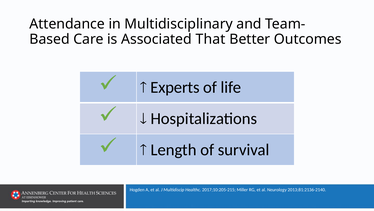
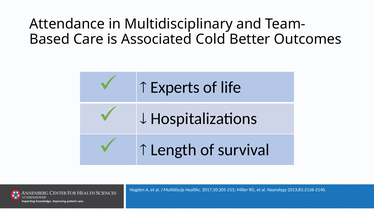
That: That -> Cold (211, 39)
